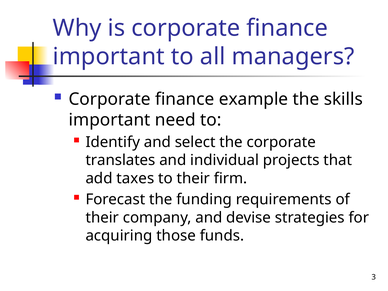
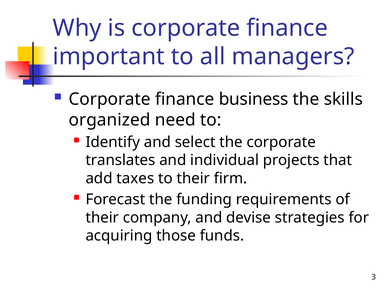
example: example -> business (254, 99)
important: important -> organized (110, 120)
